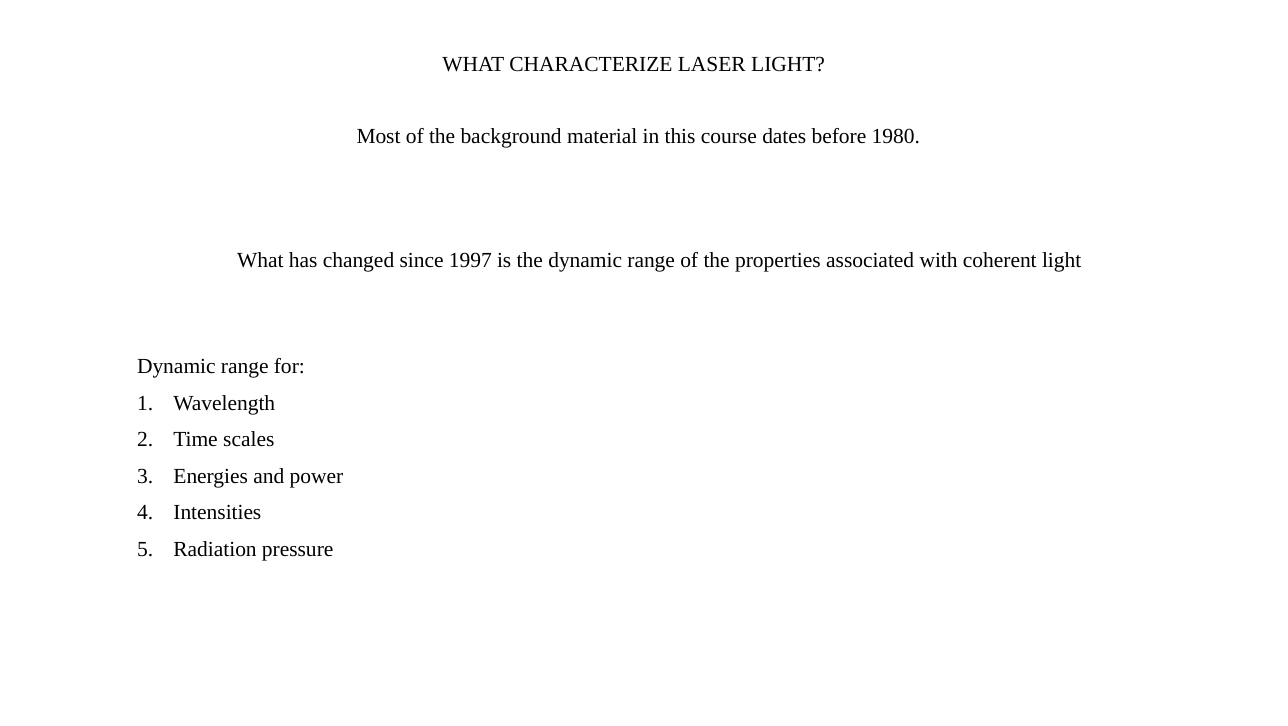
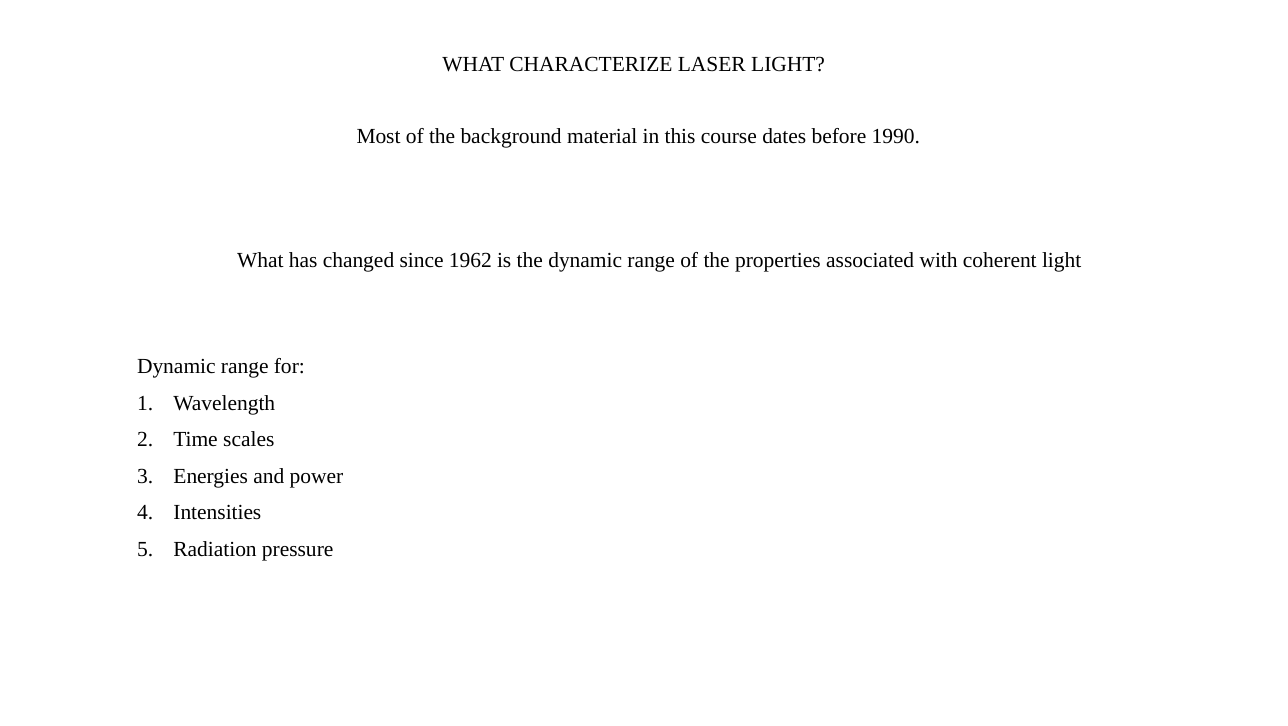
1980: 1980 -> 1990 (896, 137)
1997: 1997 -> 1962 (470, 261)
